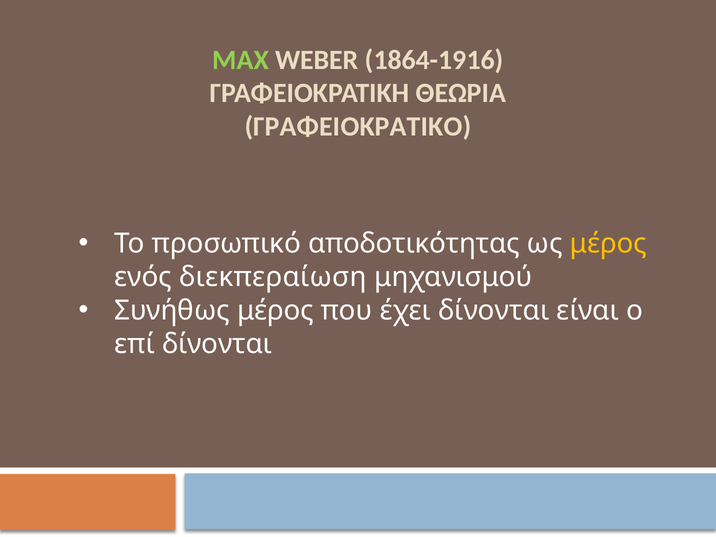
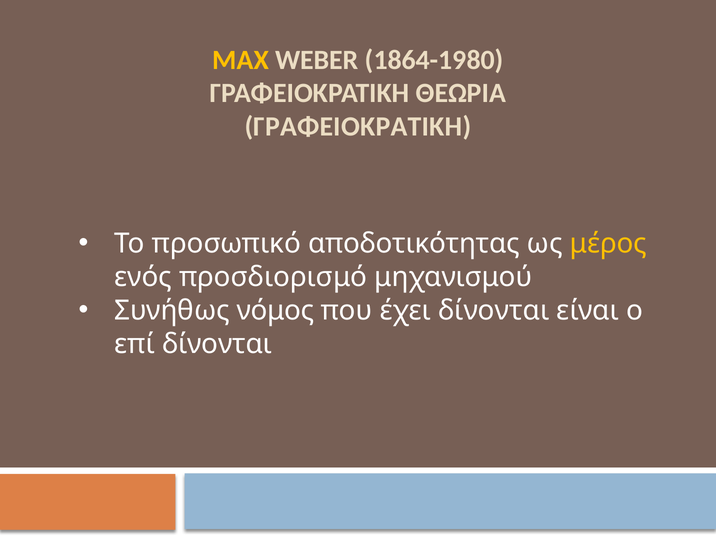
MAX colour: light green -> yellow (241, 60)
1864-1916: 1864-1916 -> 1864-1980 (434, 60)
ΓΡΑΦΕΙΟΚΡΑΤΙΚΟ: ΓΡΑΦΕΙΟΚΡΑΤΙΚΟ -> ΓΡΑΦΕΙΟΚΡΑΤΙΚΗ (358, 127)
διεκπεραίωση: διεκπεραίωση -> προσδιορισμό (273, 277)
Συνήθως μέρος: μέρος -> νόμος (276, 311)
